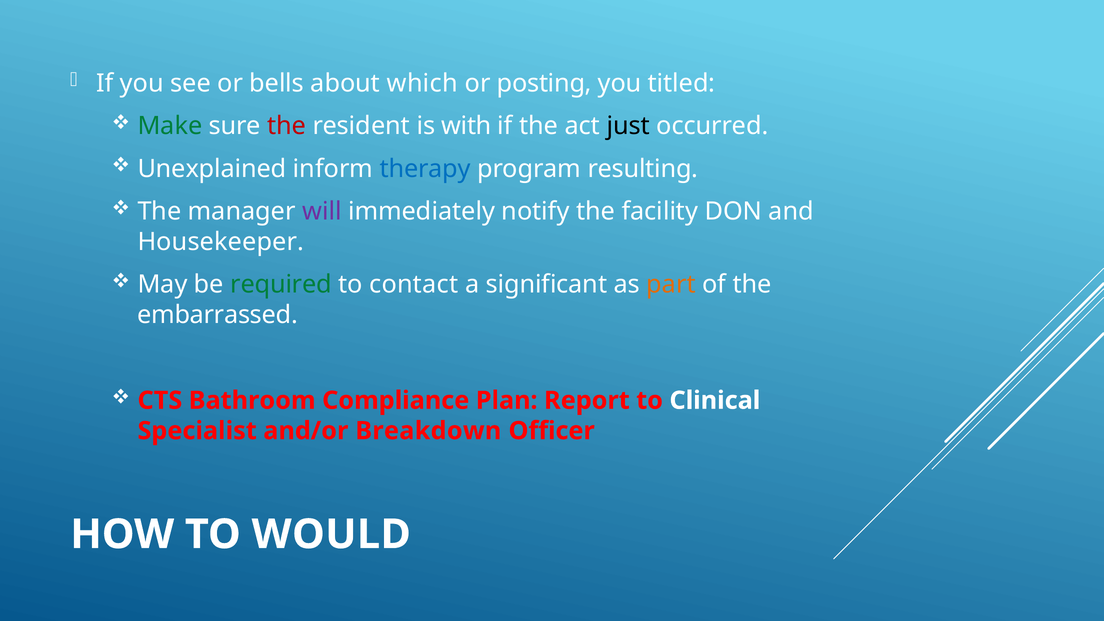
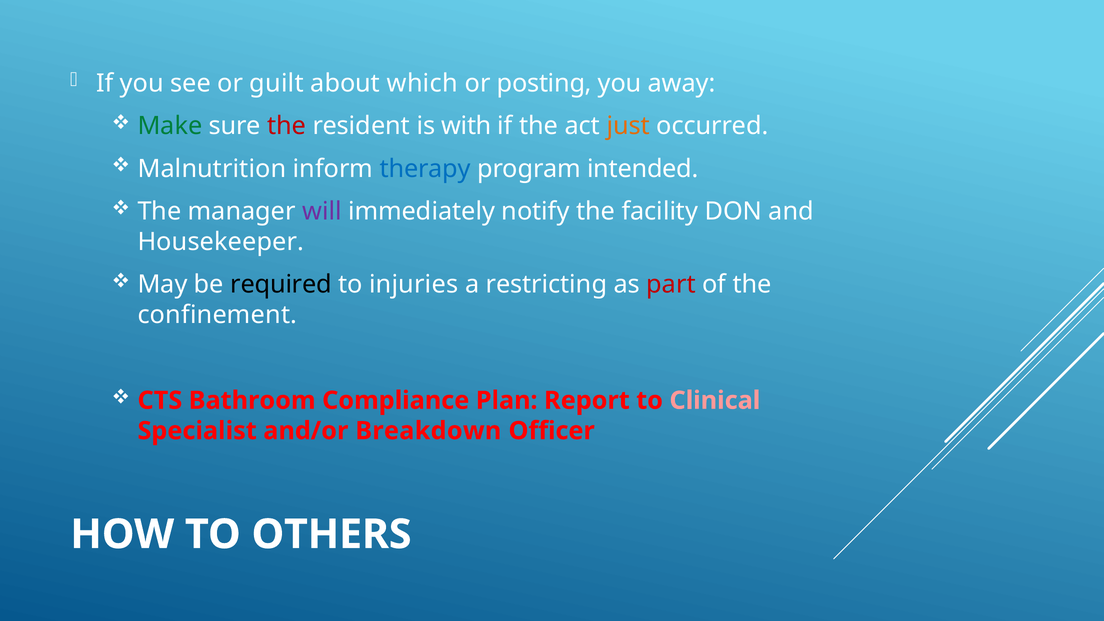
bells: bells -> guilt (277, 83)
titled: titled -> away (682, 83)
just colour: black -> orange (628, 126)
Unexplained: Unexplained -> Malnutrition (212, 169)
resulting: resulting -> intended (643, 169)
required colour: green -> black (281, 285)
contact: contact -> injuries (414, 285)
significant: significant -> restricting (546, 285)
part colour: orange -> red (671, 285)
embarrassed: embarrassed -> confinement (217, 315)
Clinical colour: white -> pink (715, 400)
WOULD: WOULD -> OTHERS (332, 534)
